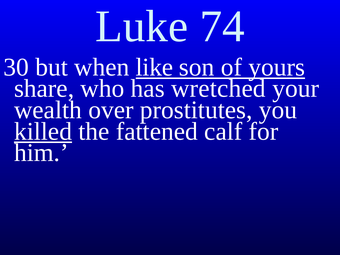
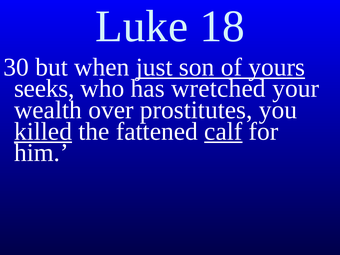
74: 74 -> 18 (222, 26)
like: like -> just (154, 67)
share: share -> seeks (44, 89)
calf underline: none -> present (223, 131)
